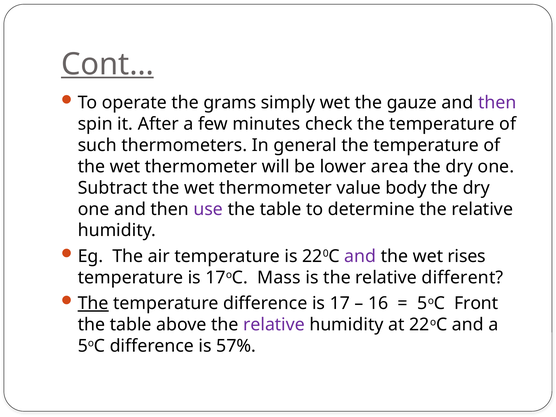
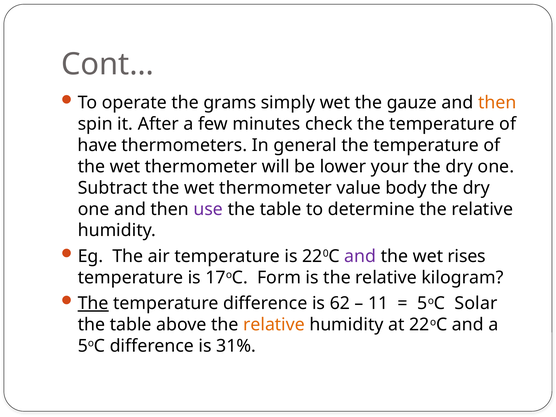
Cont… underline: present -> none (107, 64)
then colour: purple -> orange (497, 103)
such: such -> have (97, 145)
area: area -> your (390, 167)
Mass: Mass -> Form (279, 278)
different: different -> kilogram (463, 278)
17: 17 -> 62 (340, 303)
16: 16 -> 11 (378, 303)
Front: Front -> Solar (476, 303)
relative colour: purple -> orange (274, 325)
57%: 57% -> 31% (236, 346)
